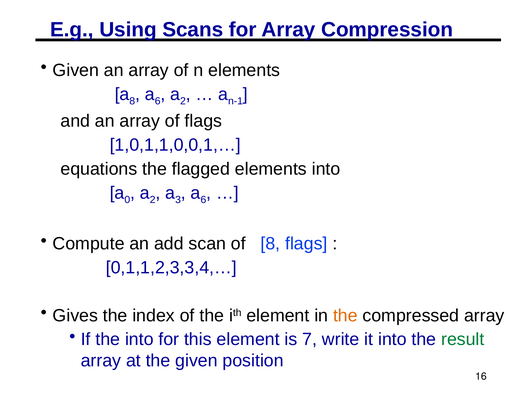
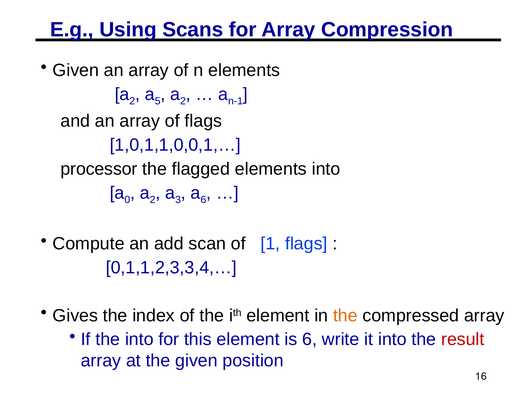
8: 8 -> 2 (132, 101)
6: 6 -> 5 (158, 101)
equations: equations -> processor (99, 169)
of 8: 8 -> 1 (270, 244)
is 7: 7 -> 6 (310, 339)
result colour: green -> red (463, 339)
